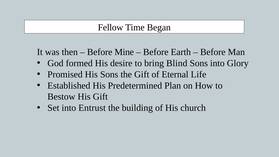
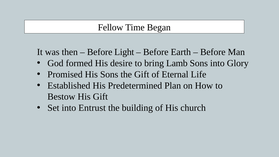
Mine: Mine -> Light (124, 52)
Blind: Blind -> Lamb (177, 63)
